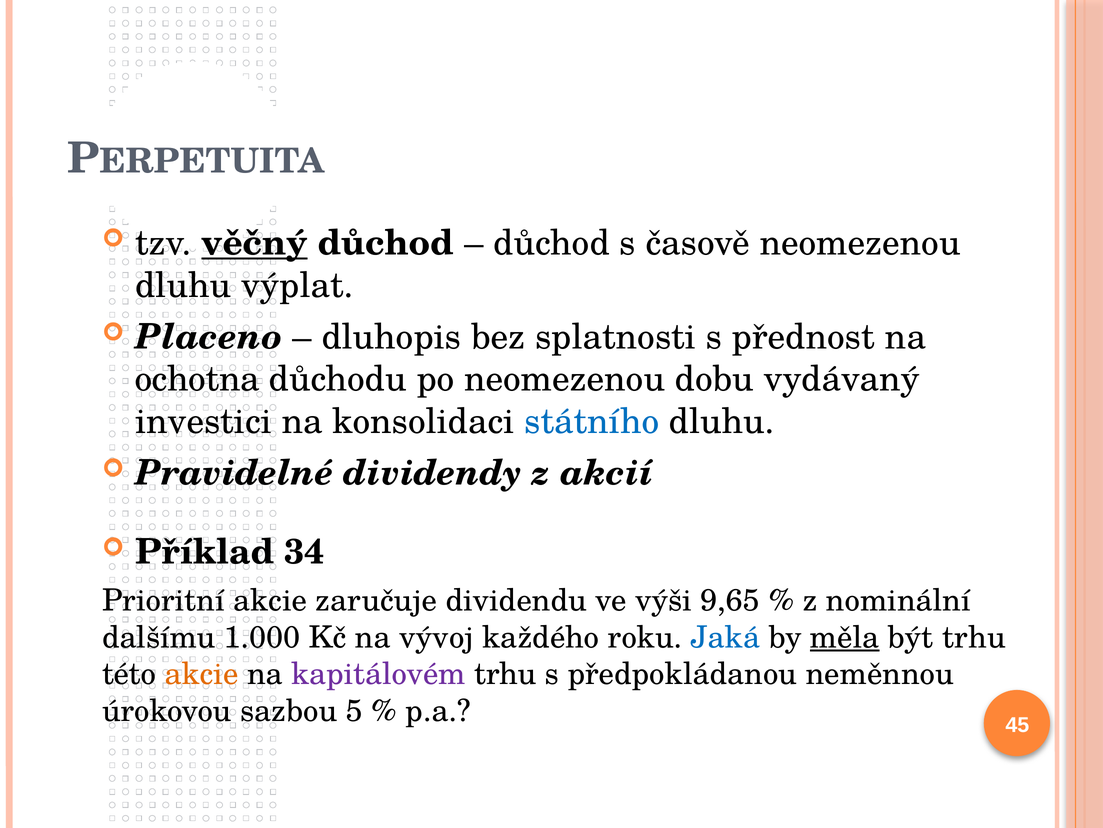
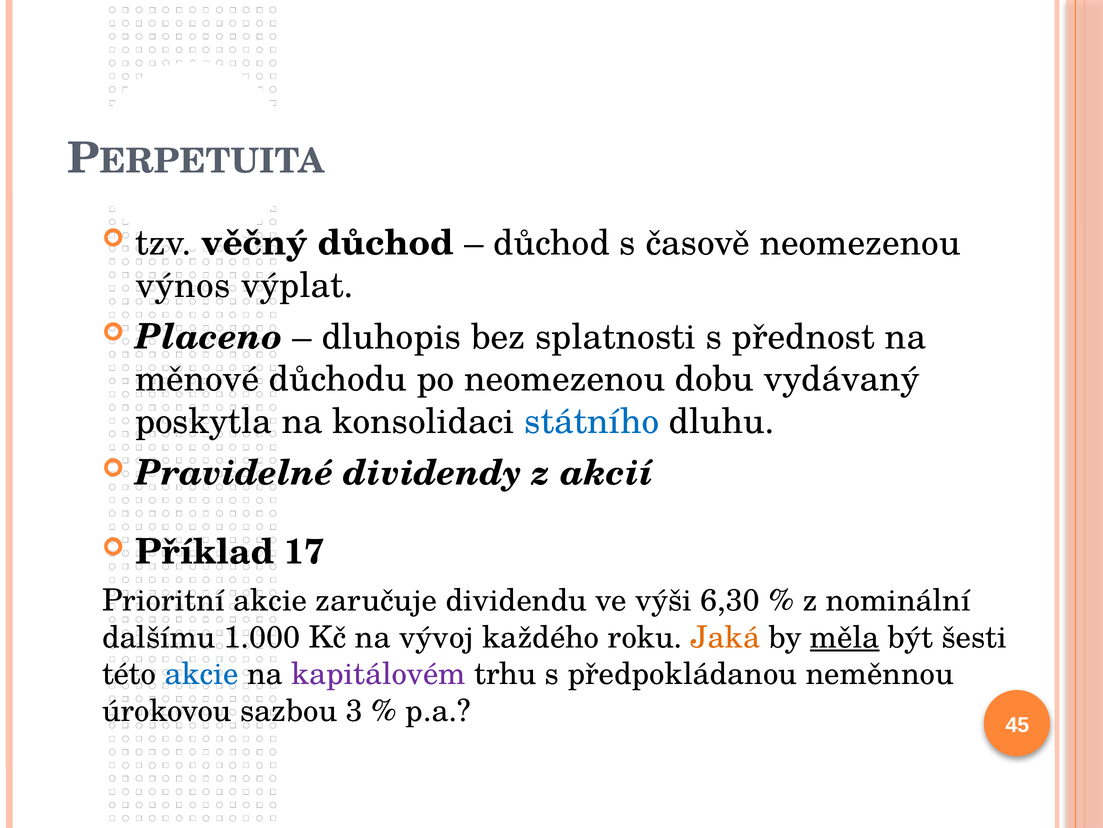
věčný underline: present -> none (255, 243)
dluhu: dluhu -> výnos (183, 285)
ochotna: ochotna -> měnové (197, 379)
investici: investici -> poskytla (204, 421)
34: 34 -> 17 (304, 552)
9,65: 9,65 -> 6,30 (730, 600)
Jaká colour: blue -> orange (726, 637)
být trhu: trhu -> šesti (974, 637)
akcie colour: orange -> blue (202, 674)
5: 5 -> 3 (354, 710)
